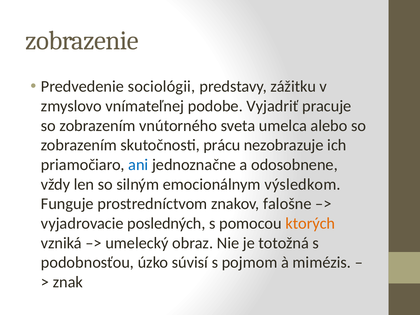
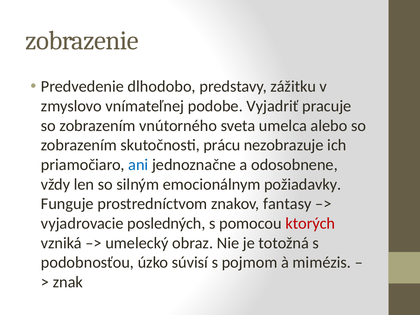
sociológii: sociológii -> dlhodobo (162, 87)
výsledkom: výsledkom -> požiadavky (303, 184)
falošne: falošne -> fantasy (287, 204)
ktorých colour: orange -> red (310, 223)
